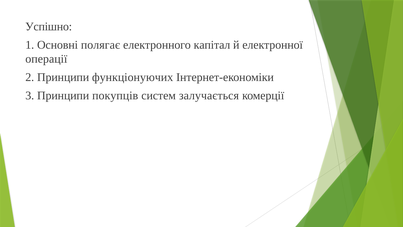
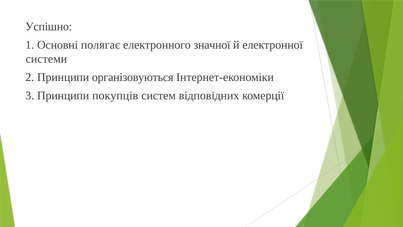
капітал: капітал -> значної (212, 45)
операції: операції -> системи (46, 59)
функціонуючих: функціонуючих -> організовуються (133, 77)
залучається: залучається -> відповідних (209, 95)
